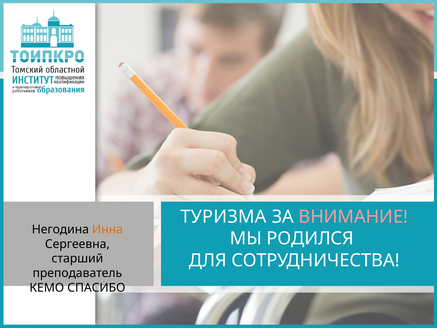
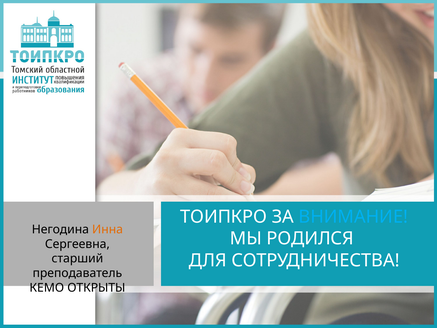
ТУРИЗМА: ТУРИЗМА -> ТОИПКРО (224, 217)
ВНИМАНИЕ colour: pink -> light blue (353, 217)
СПАСИБО: СПАСИБО -> ОТКРЫТЫ (96, 288)
